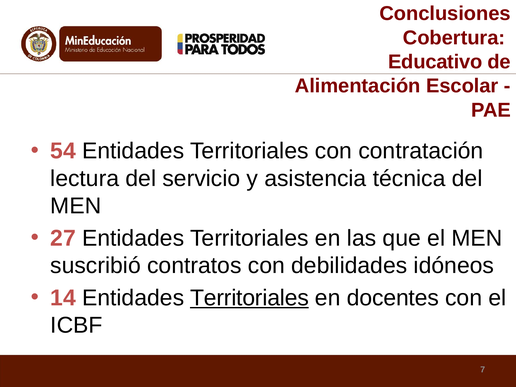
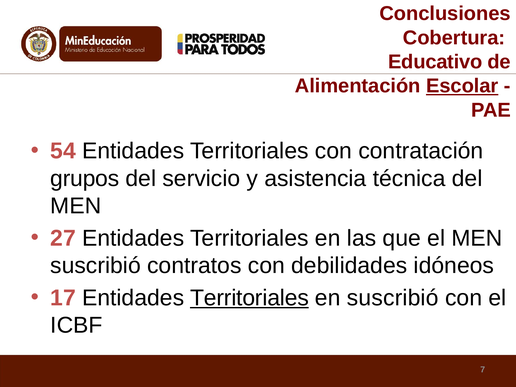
Escolar underline: none -> present (462, 86)
lectura: lectura -> grupos (85, 178)
14: 14 -> 17 (63, 298)
en docentes: docentes -> suscribió (393, 298)
